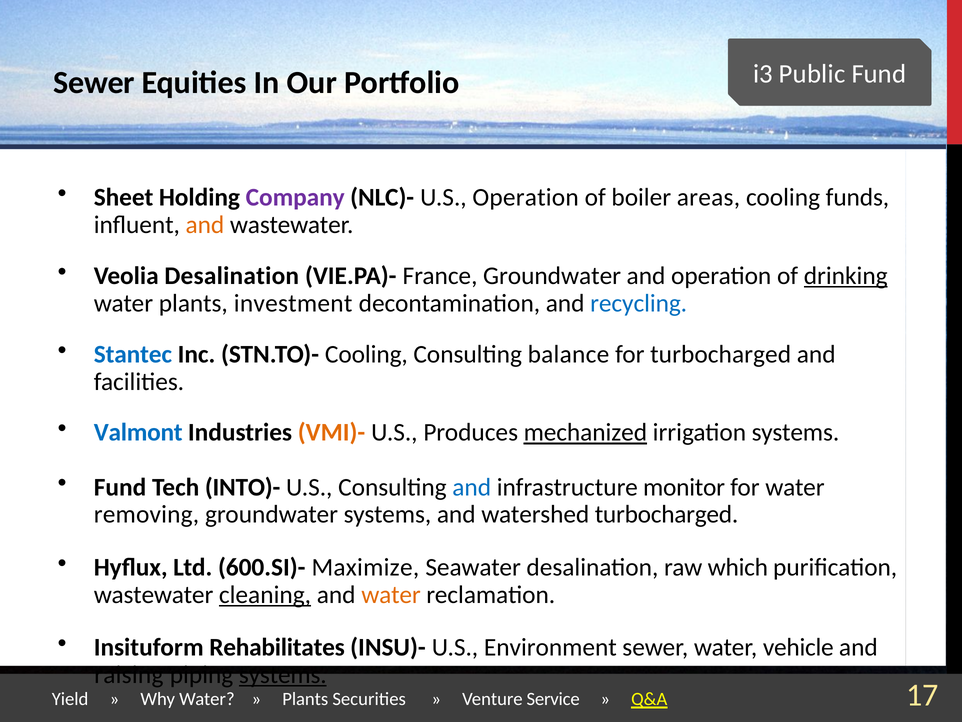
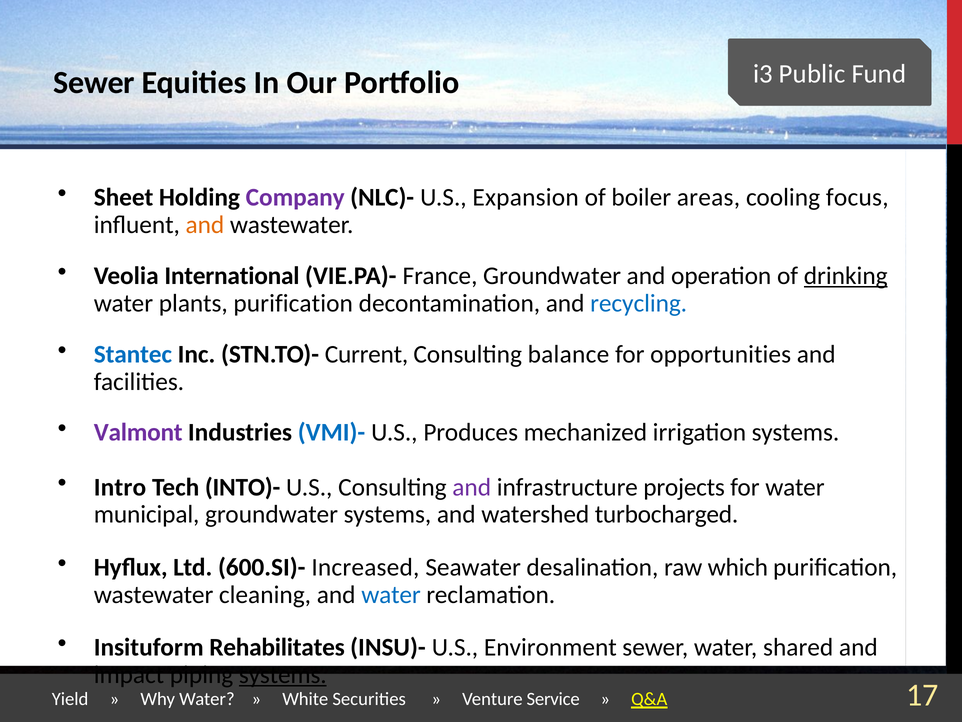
U.S Operation: Operation -> Expansion (526, 197)
funds: funds -> focus (857, 197)
Veolia Desalination: Desalination -> International (232, 276)
plants investment: investment -> purification (293, 303)
STN.TO)- Cooling: Cooling -> Current (366, 354)
for turbocharged: turbocharged -> opportunities (721, 354)
Valmont colour: blue -> purple (138, 432)
VMI)- colour: orange -> blue (331, 432)
mechanized underline: present -> none (585, 432)
Fund: Fund -> Intro (120, 487)
and colour: blue -> purple (472, 487)
monitor: monitor -> projects (684, 487)
removing: removing -> municipal (147, 514)
Maximize: Maximize -> Increased (365, 567)
cleaning underline: present -> none (265, 594)
water colour: orange -> blue (391, 594)
vehicle: vehicle -> shared (798, 647)
raising: raising -> impact (129, 675)
Plants: Plants -> White (305, 699)
